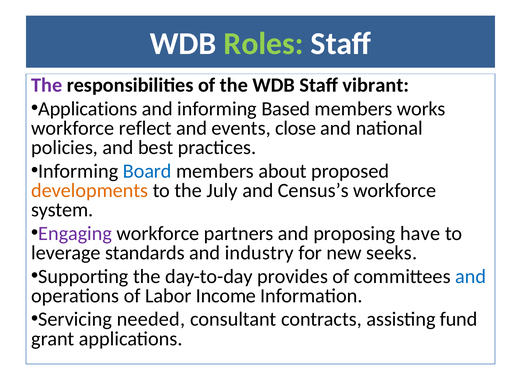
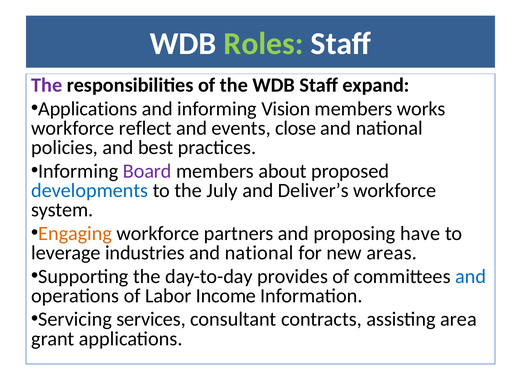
vibrant: vibrant -> expand (376, 85)
Based: Based -> Vision (286, 109)
Board colour: blue -> purple (147, 171)
developments colour: orange -> blue (90, 191)
Census’s: Census’s -> Deliver’s (313, 191)
Engaging colour: purple -> orange (75, 234)
standards: standards -> industries (145, 253)
industry: industry -> national (259, 253)
seeks: seeks -> areas (392, 253)
needed: needed -> services (151, 320)
fund: fund -> area (458, 320)
